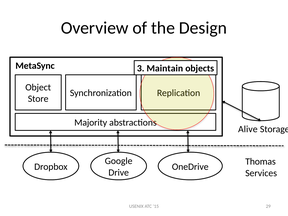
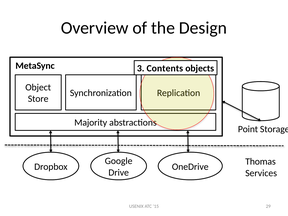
Maintain: Maintain -> Contents (165, 68)
Alive: Alive -> Point (248, 129)
